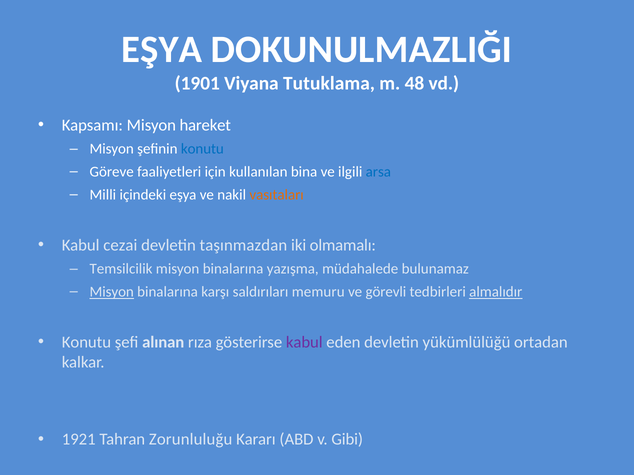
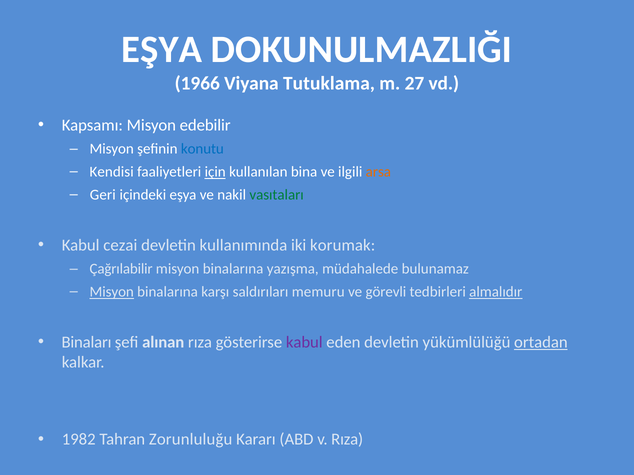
1901: 1901 -> 1966 (197, 83)
48: 48 -> 27 (414, 83)
hareket: hareket -> edebilir (205, 125)
Göreve: Göreve -> Kendisi (112, 172)
için underline: none -> present (215, 172)
arsa colour: blue -> orange (378, 172)
Milli: Milli -> Geri (103, 195)
vasıtaları colour: orange -> green (277, 195)
taşınmazdan: taşınmazdan -> kullanımında (243, 245)
olmamalı: olmamalı -> korumak (343, 245)
Temsilcilik: Temsilcilik -> Çağrılabilir (121, 269)
Konutu: Konutu -> Binaları (87, 343)
ortadan underline: none -> present (541, 343)
1921: 1921 -> 1982 (79, 440)
v Gibi: Gibi -> Rıza (347, 440)
